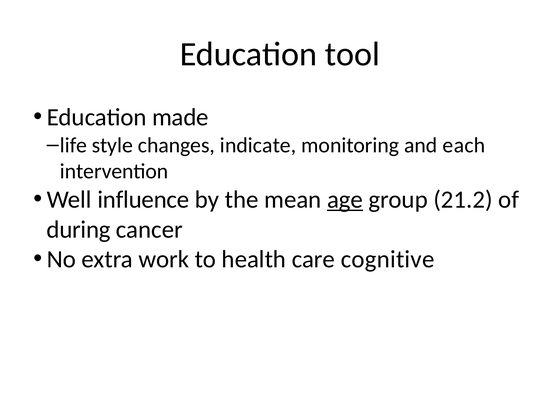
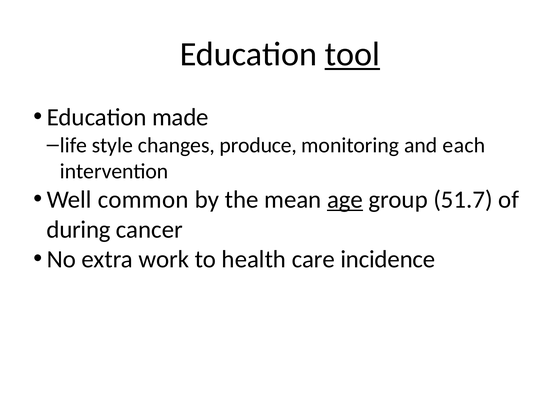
tool underline: none -> present (352, 54)
indicate: indicate -> produce (258, 145)
influence: influence -> common (143, 200)
21.2: 21.2 -> 51.7 (463, 200)
cognitive: cognitive -> incidence (388, 259)
